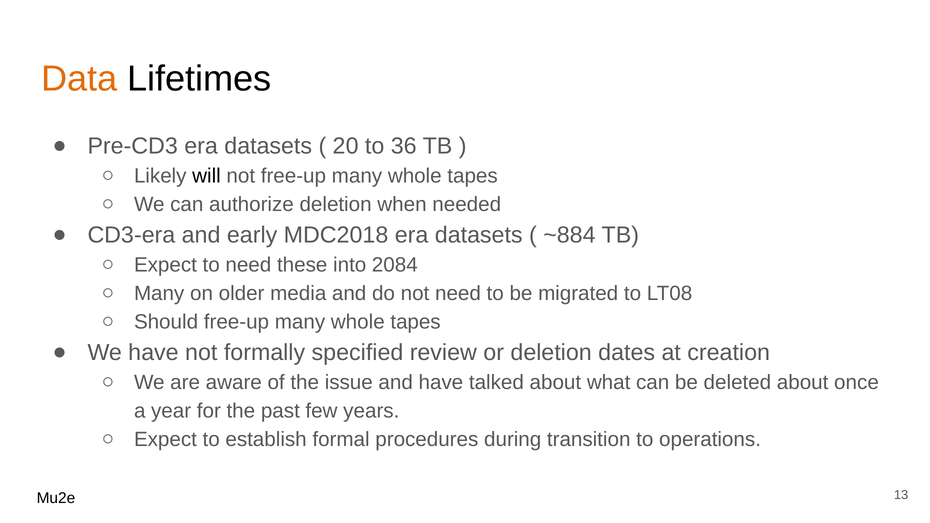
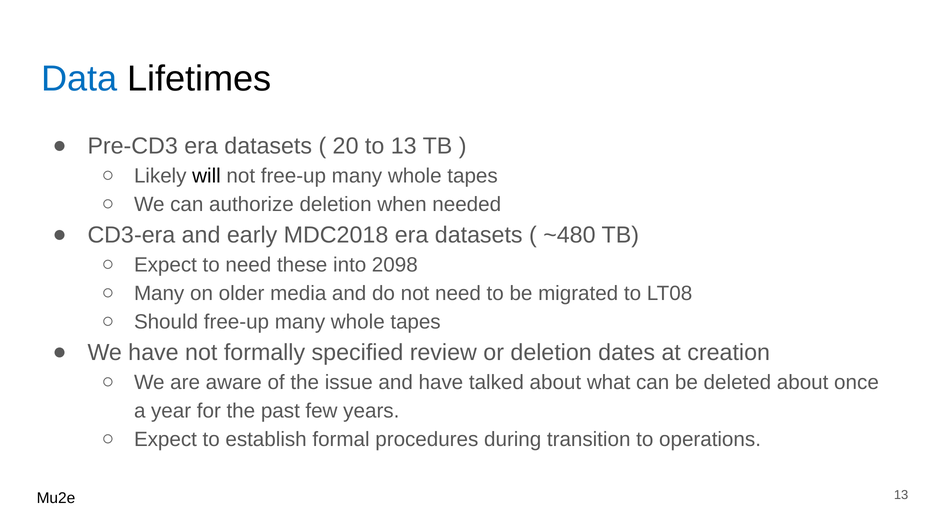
Data colour: orange -> blue (79, 79)
to 36: 36 -> 13 (404, 146)
~884: ~884 -> ~480 (569, 235)
2084: 2084 -> 2098 (395, 265)
